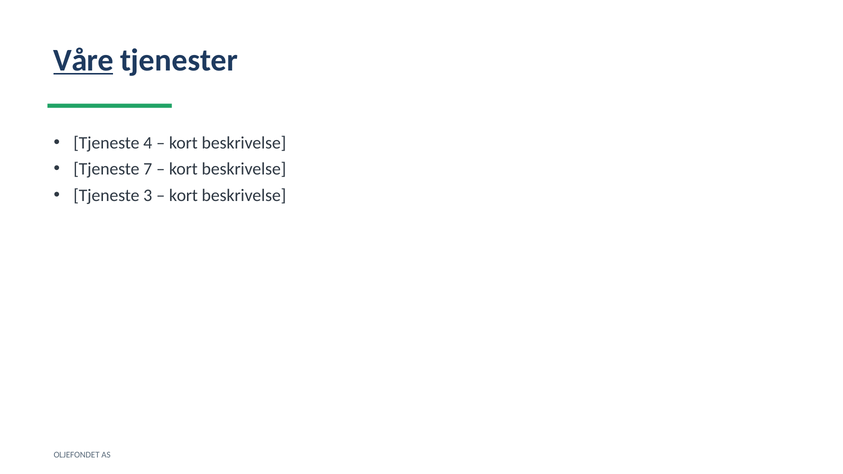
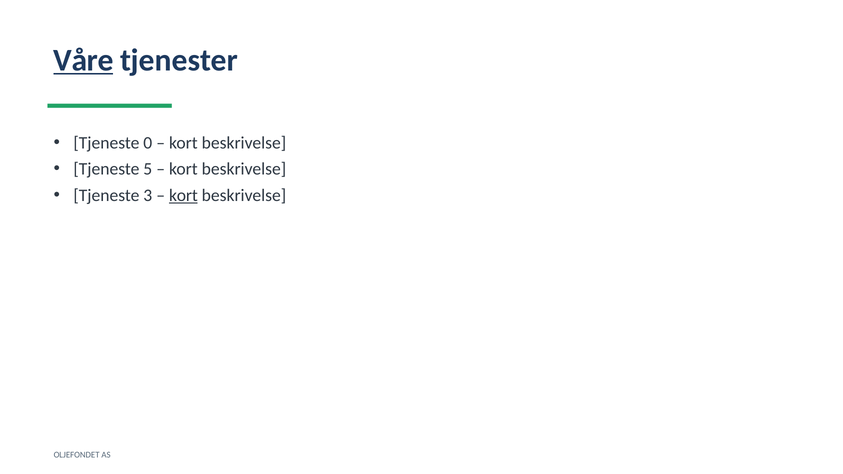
4: 4 -> 0 (148, 143)
7: 7 -> 5 (148, 169)
kort underline: none -> present (183, 195)
